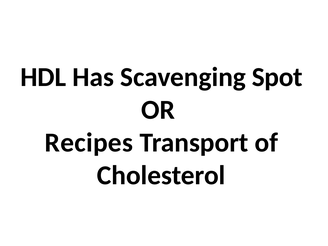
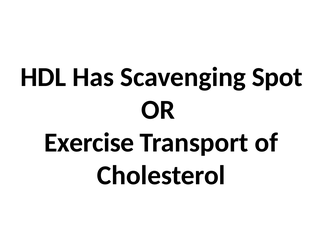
Recipes: Recipes -> Exercise (89, 143)
